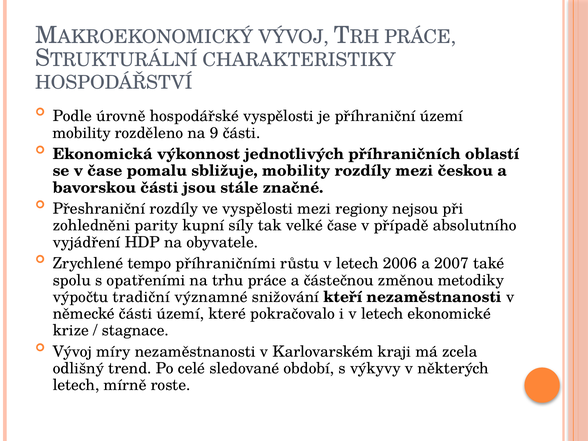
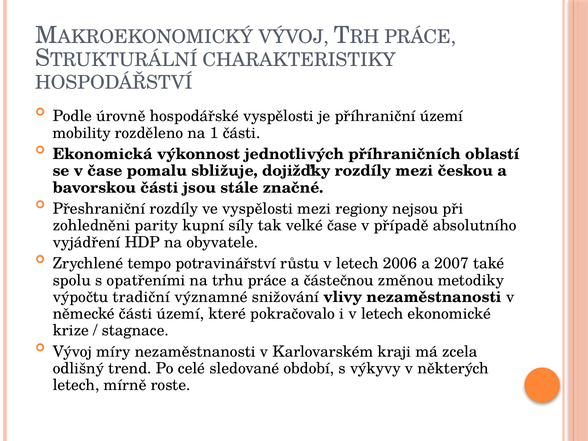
9: 9 -> 1 (214, 133)
sbližuje mobility: mobility -> dojižďky (296, 171)
příhraničními: příhraničními -> potravinářství (226, 263)
kteří: kteří -> vlivy (343, 297)
